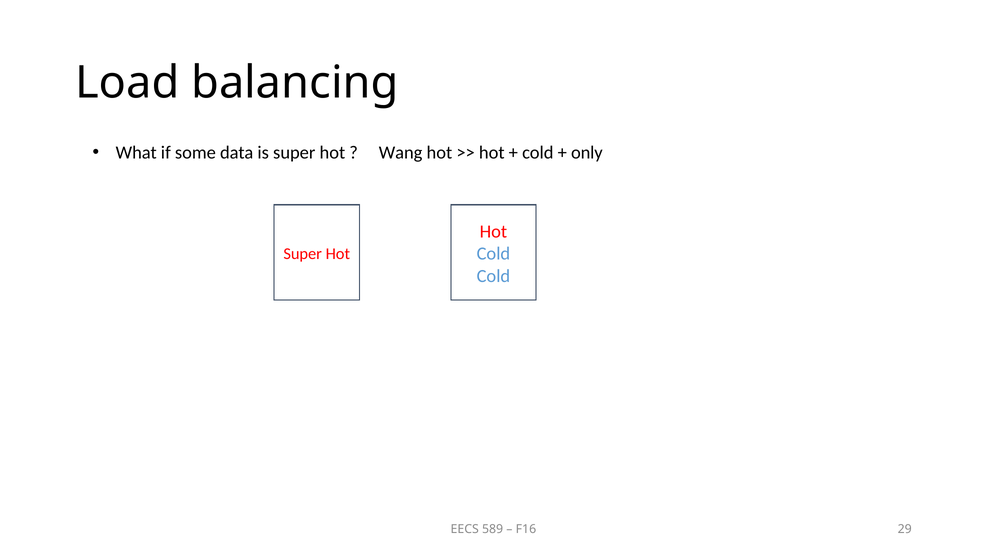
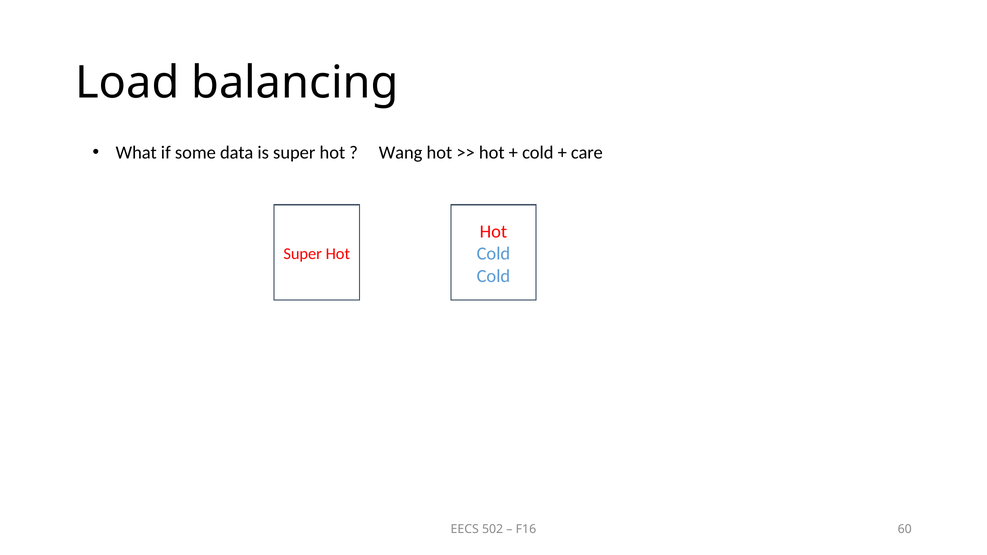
only: only -> care (587, 153)
589: 589 -> 502 (493, 529)
29: 29 -> 60 (905, 529)
